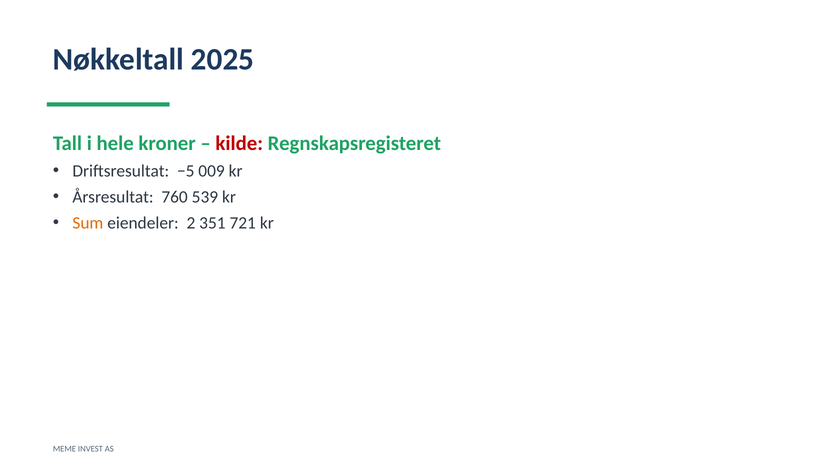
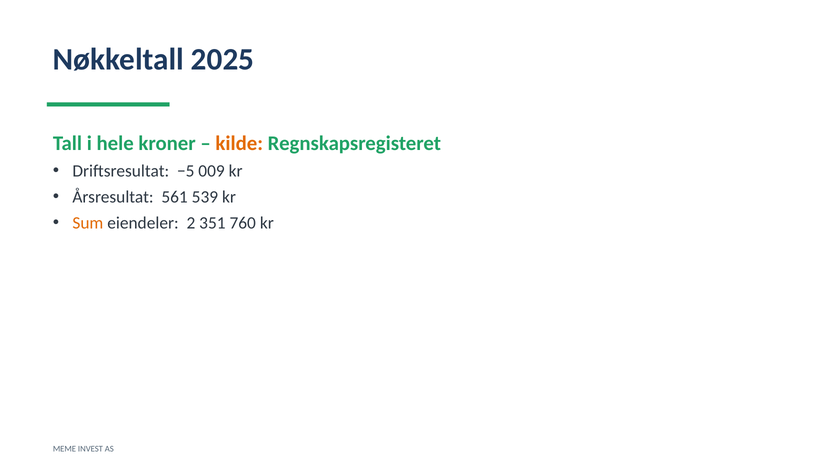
kilde colour: red -> orange (239, 143)
760: 760 -> 561 (175, 197)
721: 721 -> 760 (243, 223)
